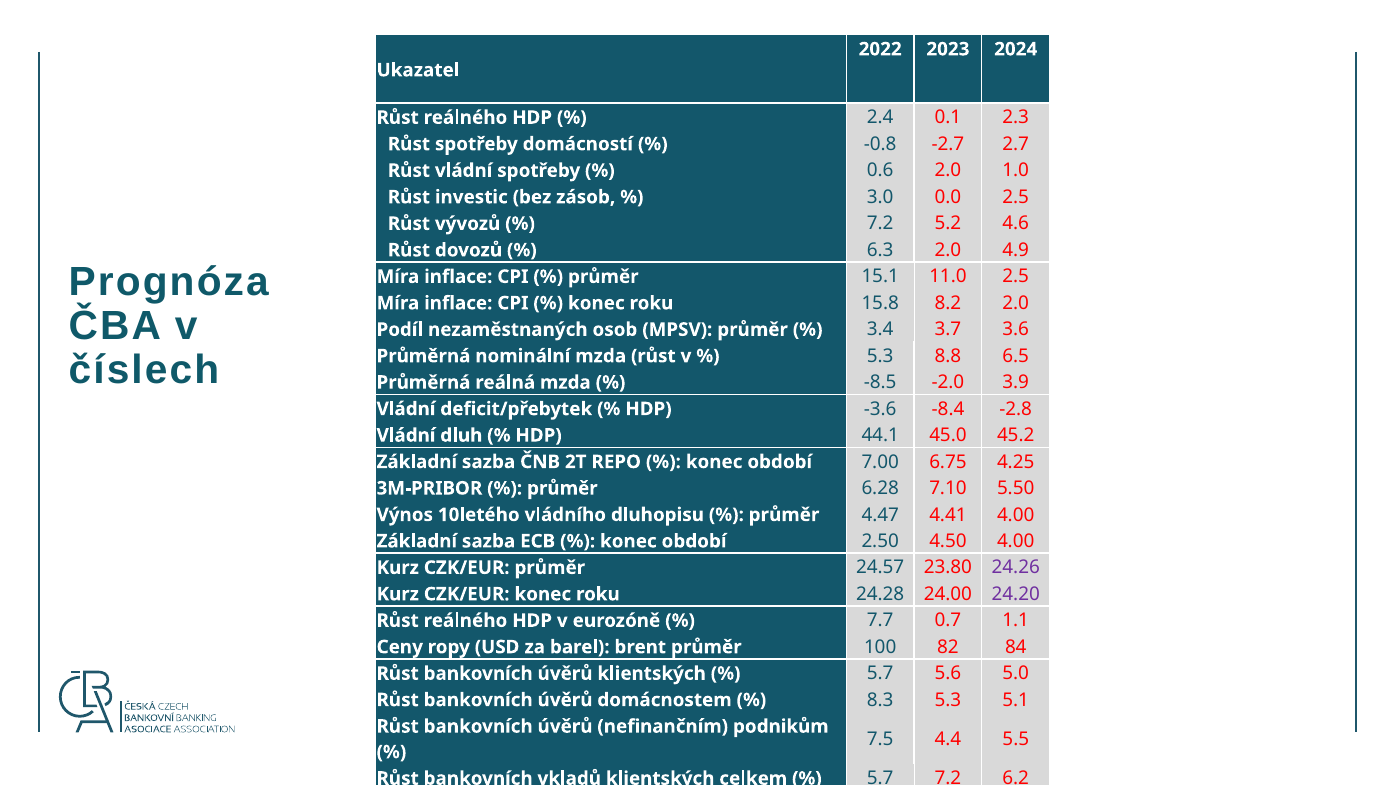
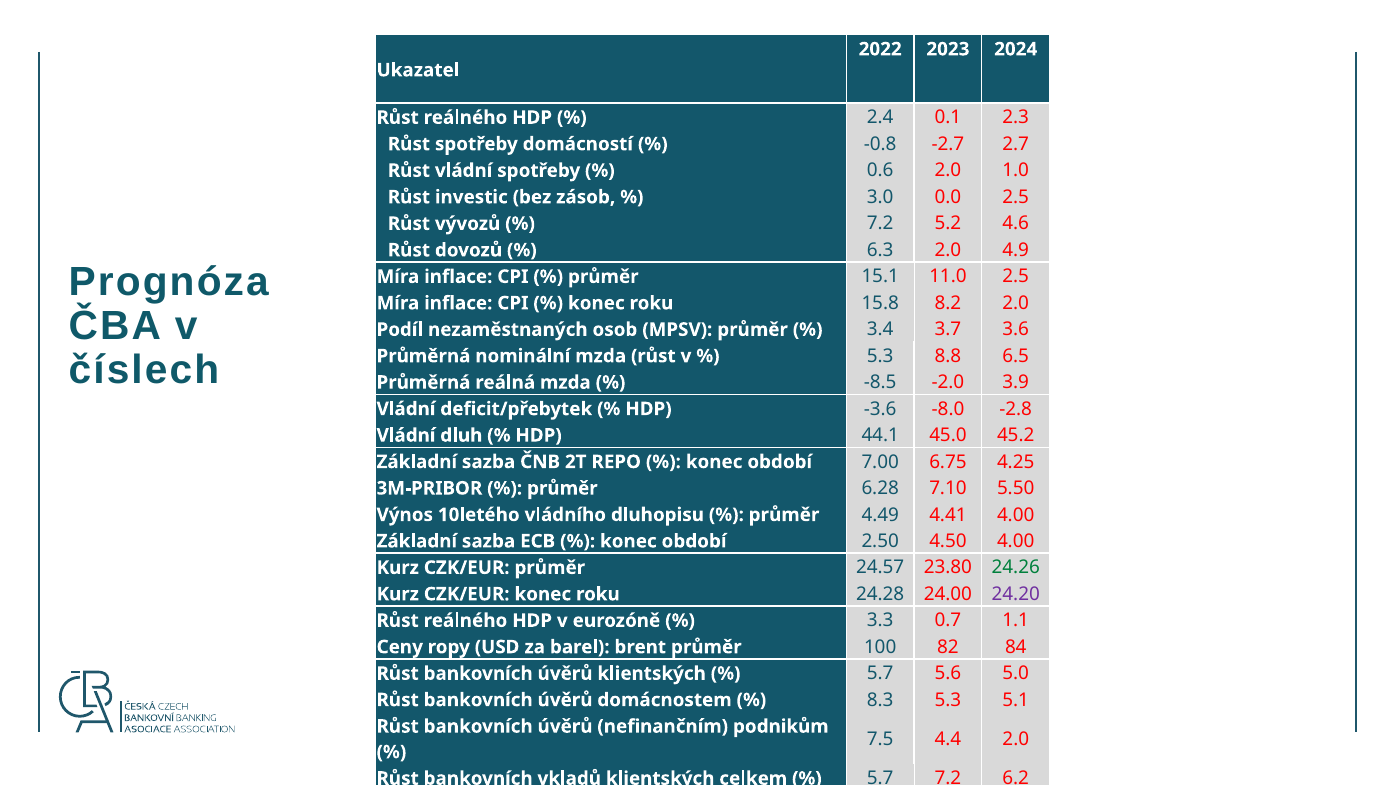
-8.4: -8.4 -> -8.0 (948, 409)
4.47: 4.47 -> 4.49 (880, 515)
24.26 colour: purple -> green (1016, 567)
7.7: 7.7 -> 3.3 (880, 620)
4.4 5.5: 5.5 -> 2.0 (1016, 739)
